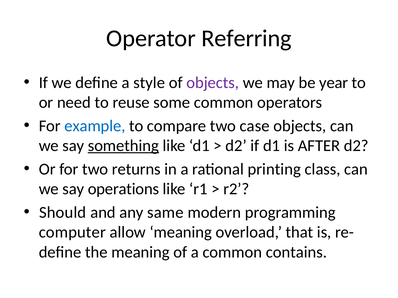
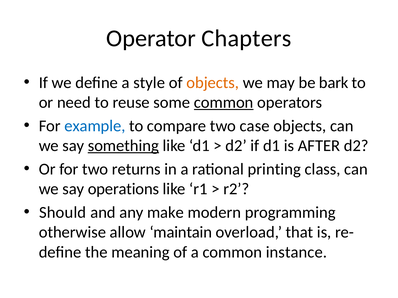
Referring: Referring -> Chapters (246, 39)
objects colour: purple -> orange (213, 83)
year: year -> bark (334, 83)
common underline: none -> present (224, 103)
same: same -> make (165, 213)
computer: computer -> otherwise (72, 233)
allow meaning: meaning -> maintain (181, 233)
contains: contains -> instance (296, 253)
